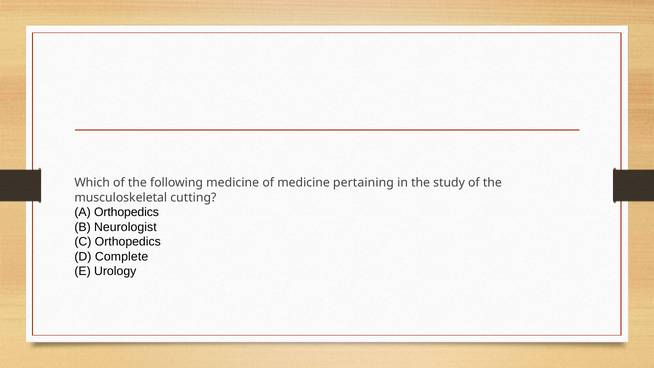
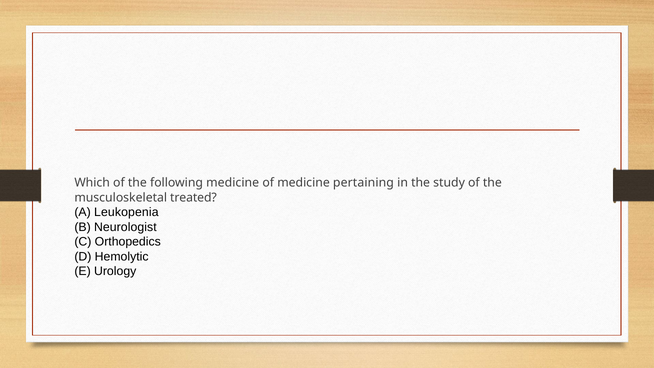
cutting: cutting -> treated (193, 198)
A Orthopedics: Orthopedics -> Leukopenia (126, 212)
Complete: Complete -> Hemolytic (122, 256)
